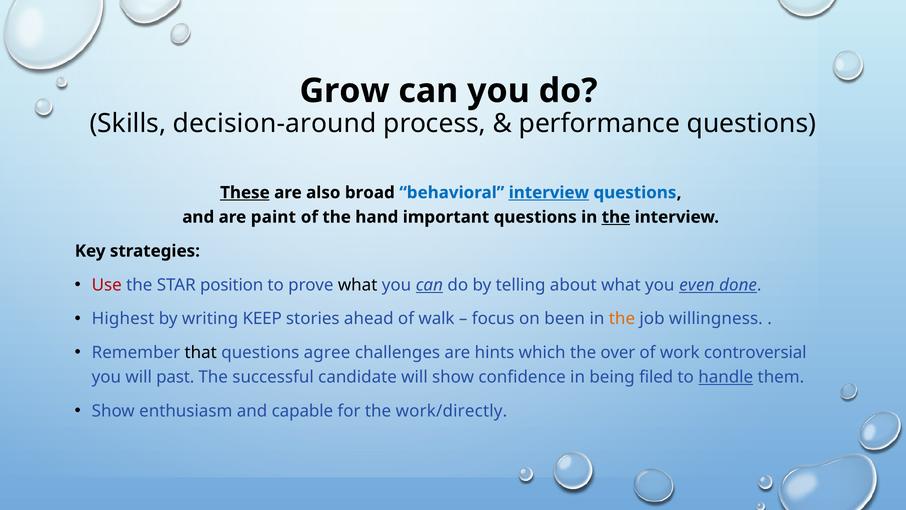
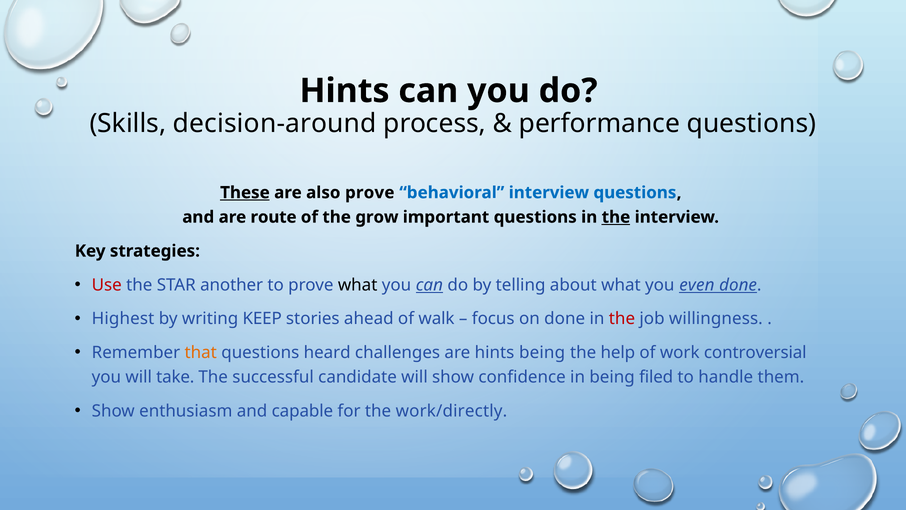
Grow: Grow -> Hints (345, 91)
also broad: broad -> prove (370, 192)
interview underline: present -> none (549, 192)
paint: paint -> route (274, 217)
hand: hand -> grow (377, 217)
position: position -> another (232, 285)
on been: been -> done (565, 319)
the colour: orange -> red (622, 319)
that colour: black -> orange (201, 353)
agree: agree -> heard (327, 353)
hints which: which -> being (542, 353)
over: over -> help (618, 353)
past: past -> take (175, 377)
handle underline: present -> none (726, 377)
